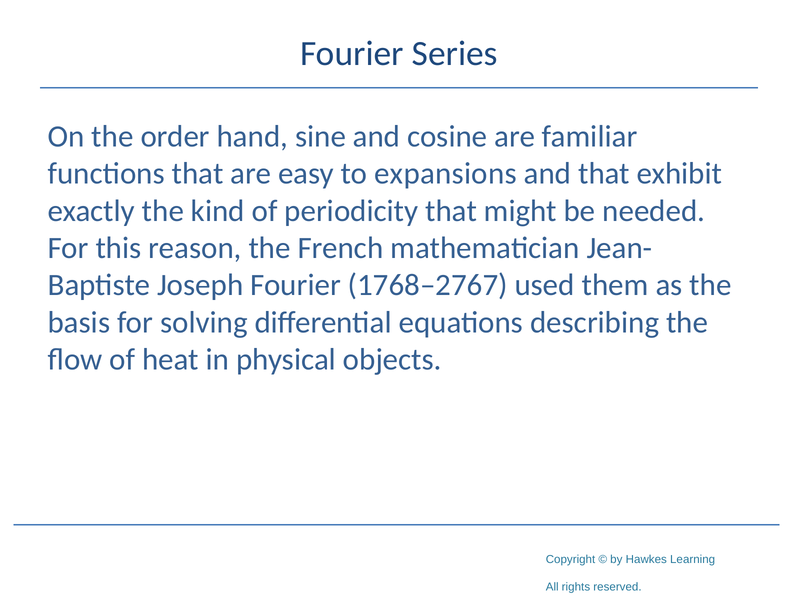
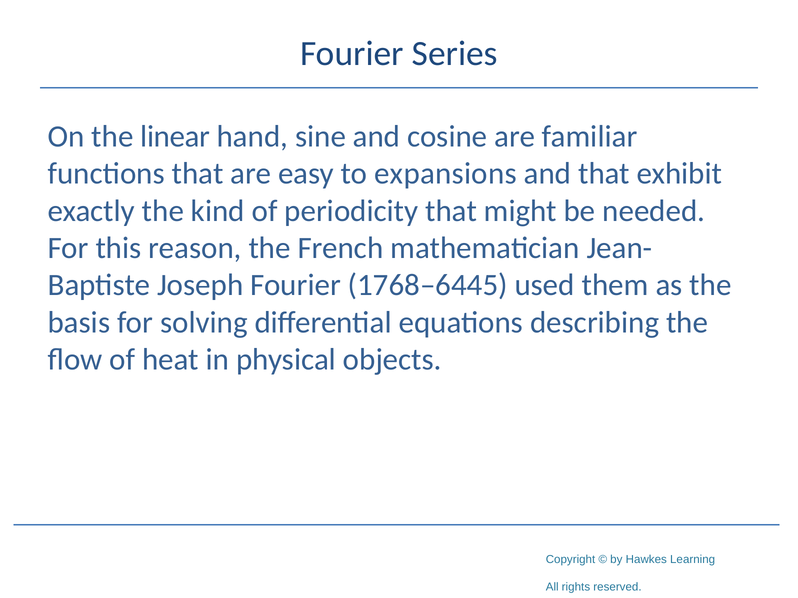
order: order -> linear (175, 136)
1768–2767: 1768–2767 -> 1768–6445 (428, 285)
